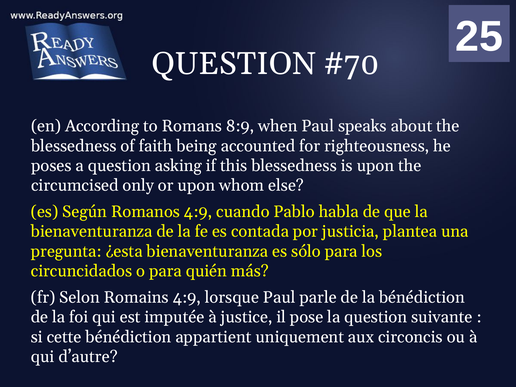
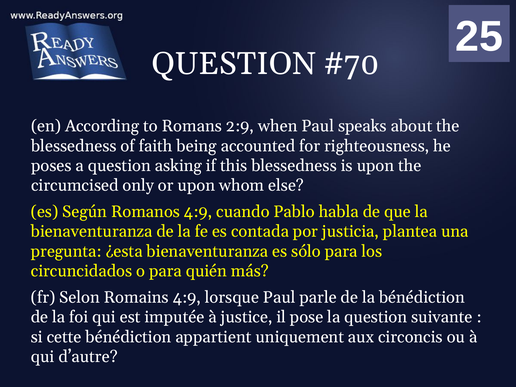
8:9: 8:9 -> 2:9 (240, 126)
